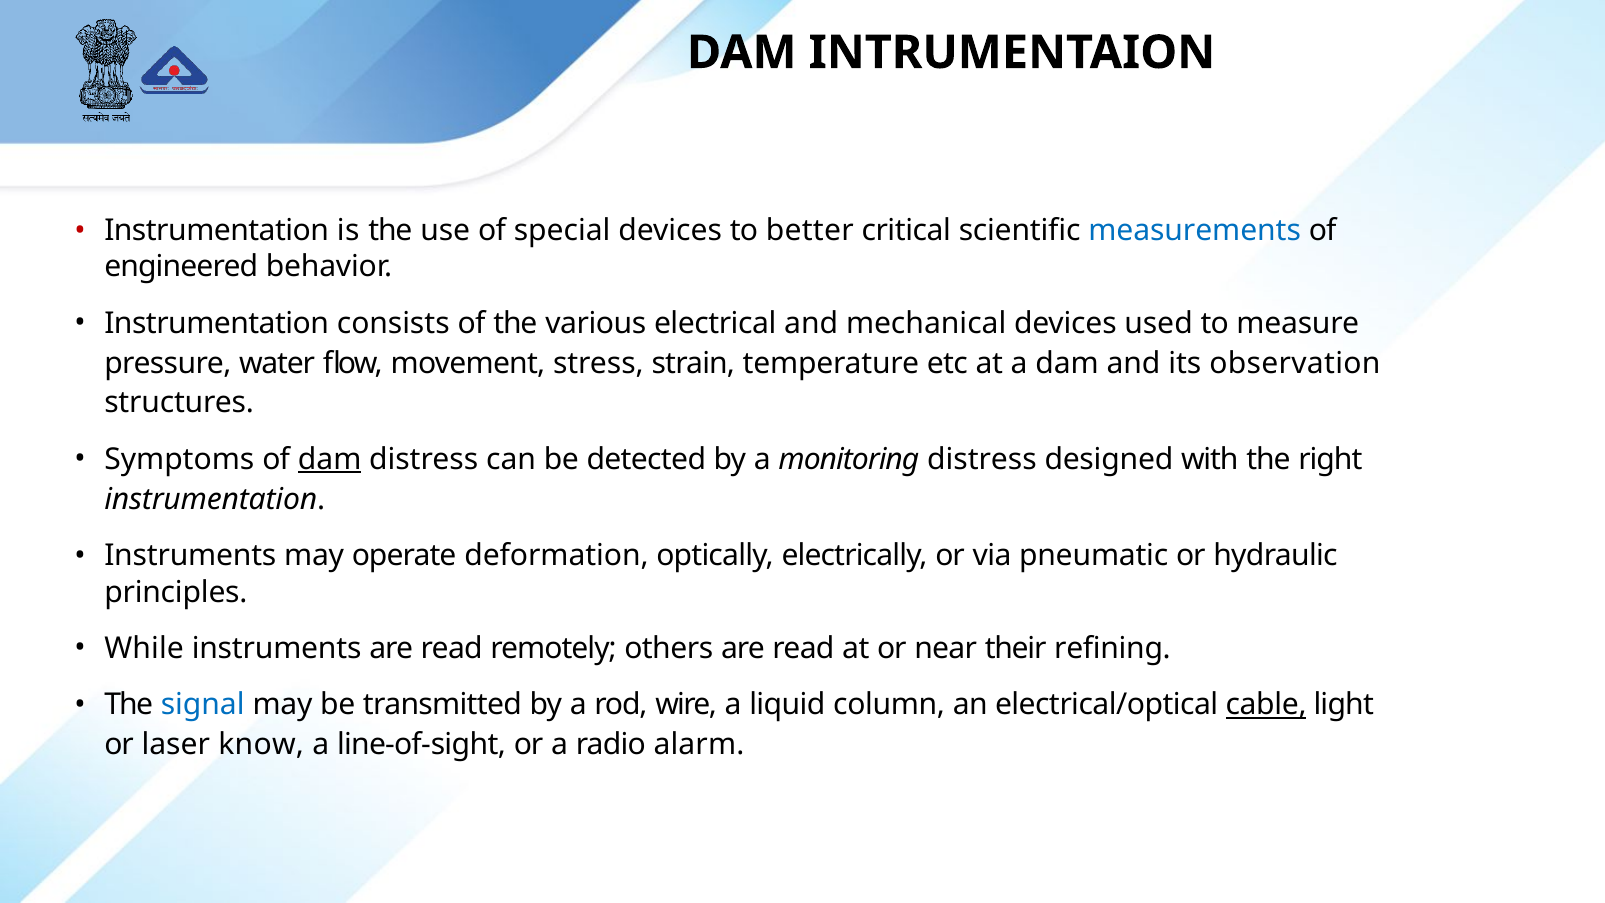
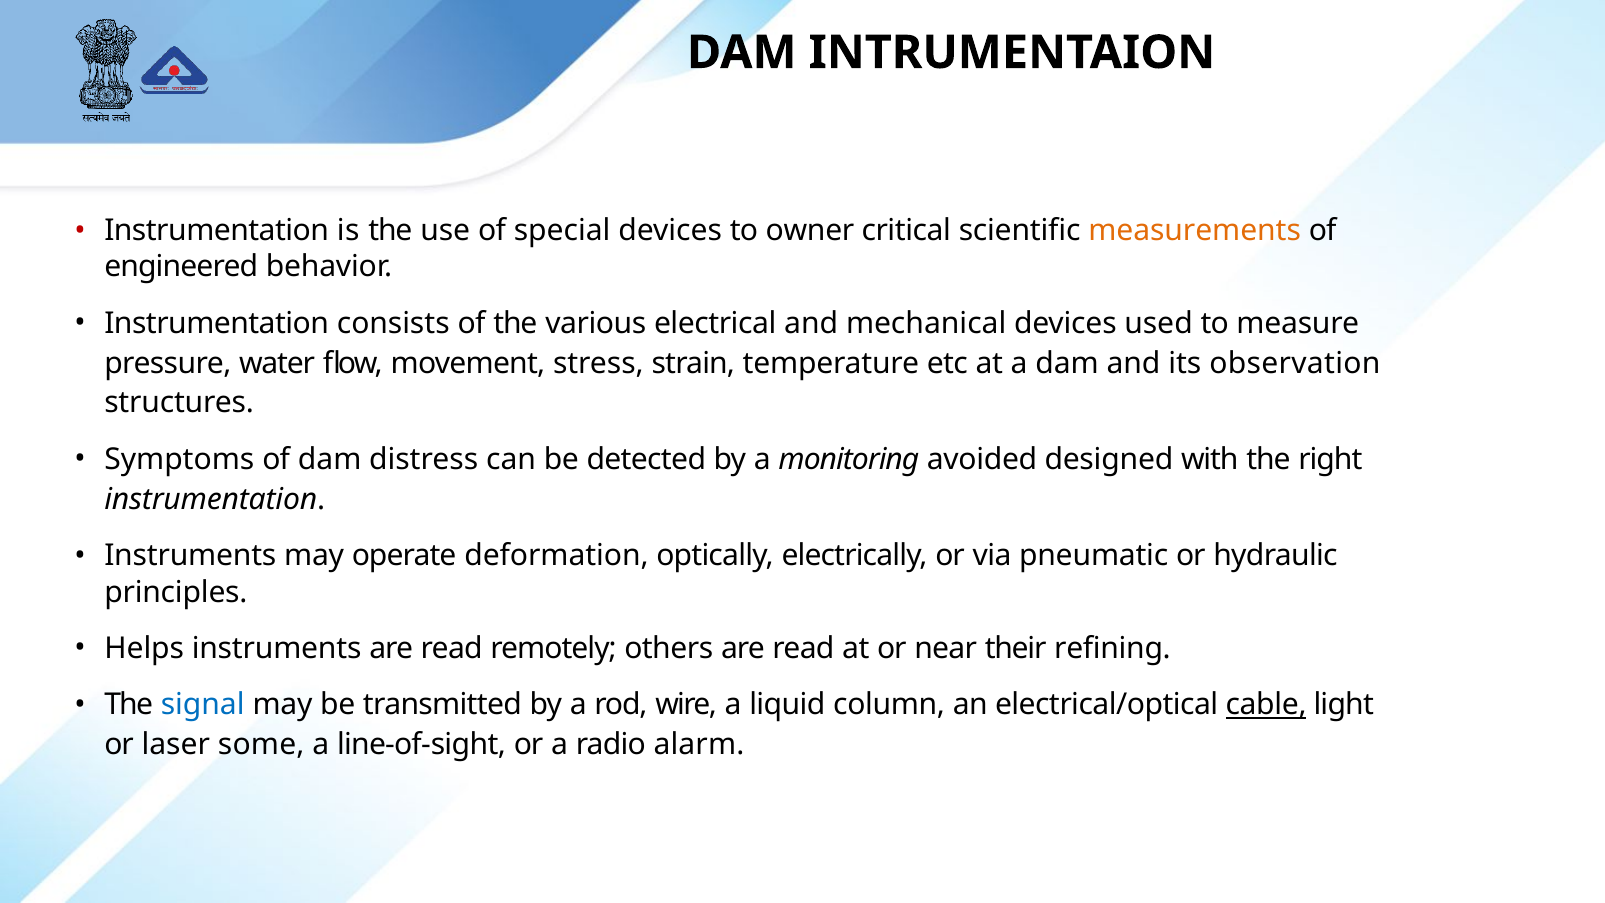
better: better -> owner (810, 231)
measurements colour: blue -> orange (1195, 231)
dam underline: present -> none (330, 459)
monitoring distress: distress -> avoided (982, 459)
While: While -> Helps (144, 648)
know: know -> some (261, 744)
